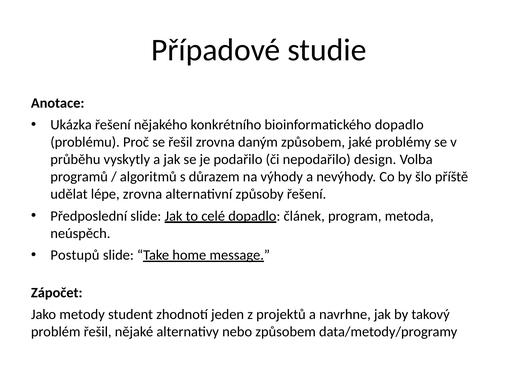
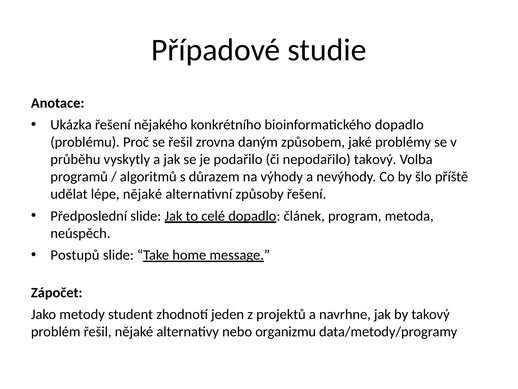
nepodařilo design: design -> takový (375, 159)
lépe zrovna: zrovna -> nějaké (142, 194)
nebo způsobem: způsobem -> organizmu (286, 331)
